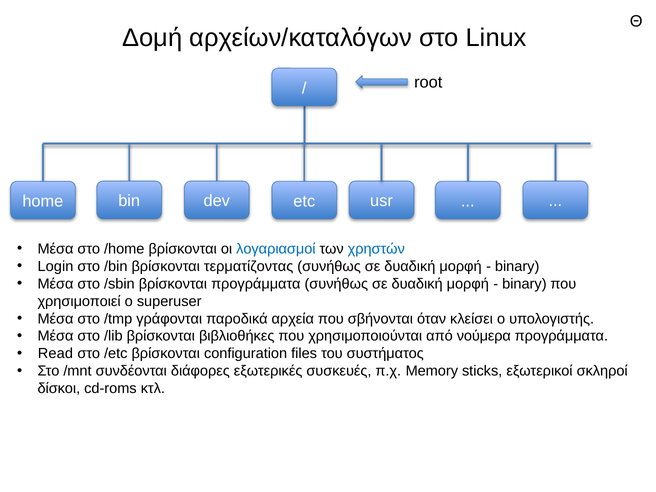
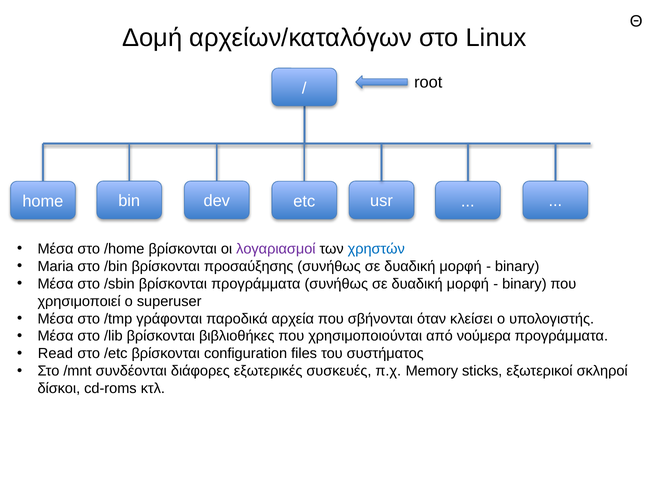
λογαριασμοί colour: blue -> purple (276, 249)
Login: Login -> Maria (56, 266)
τερματίζοντας: τερματίζοντας -> προσαύξησης (249, 266)
